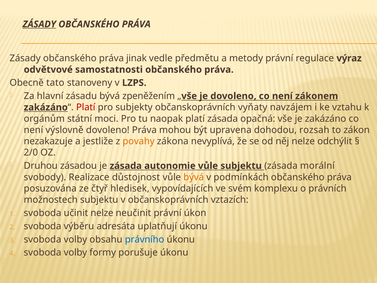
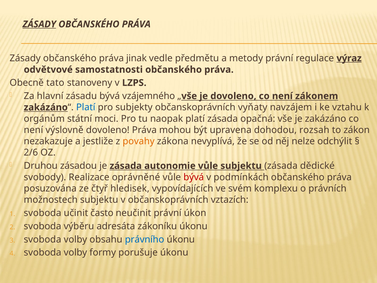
výraz underline: none -> present (349, 58)
zpeněžením: zpeněžením -> vzájemného (149, 96)
Platí colour: red -> blue (86, 107)
2/0: 2/0 -> 2/6 (31, 152)
morální: morální -> dědické (317, 166)
důstojnost: důstojnost -> oprávněné (136, 177)
bývá colour: orange -> red (194, 177)
učinit nelze: nelze -> často (102, 213)
uplatňují: uplatňují -> zákoníku (157, 226)
